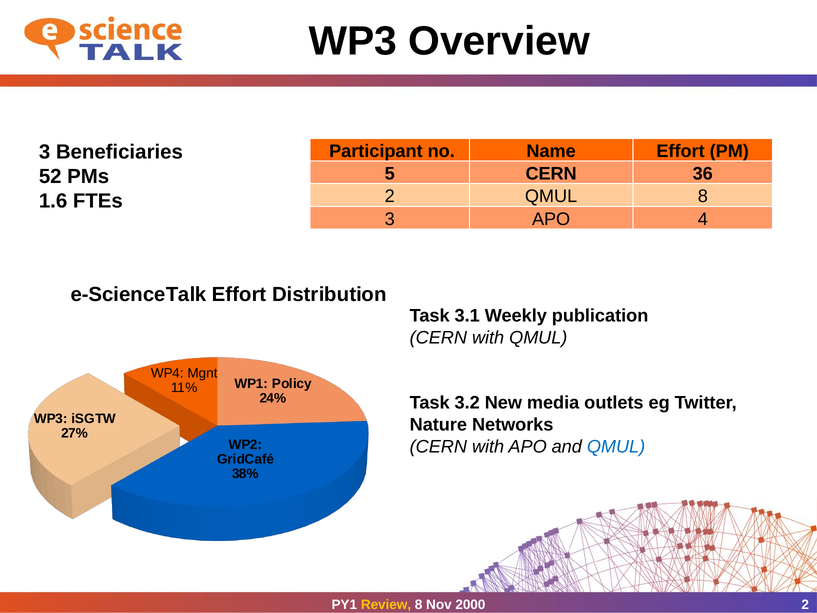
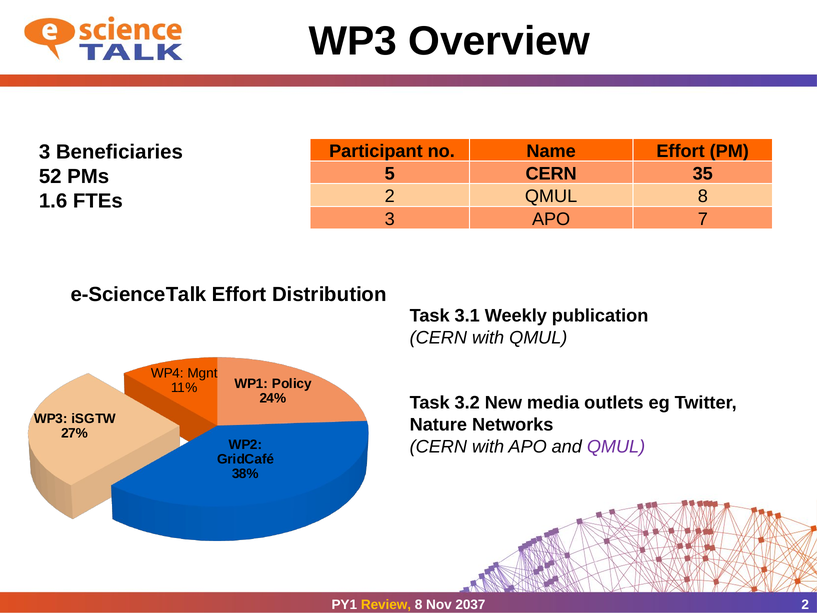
36: 36 -> 35 (703, 174)
4: 4 -> 7 (703, 219)
QMUL colour: blue -> purple (616, 446)
2000: 2000 -> 2037 (470, 605)
